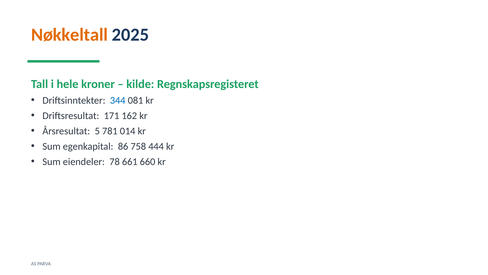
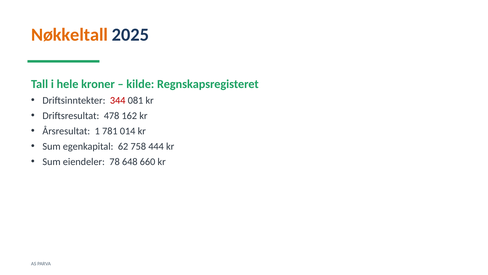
344 colour: blue -> red (118, 100)
171: 171 -> 478 (112, 116)
5: 5 -> 1 (97, 131)
86: 86 -> 62 (123, 146)
661: 661 -> 648 (130, 161)
